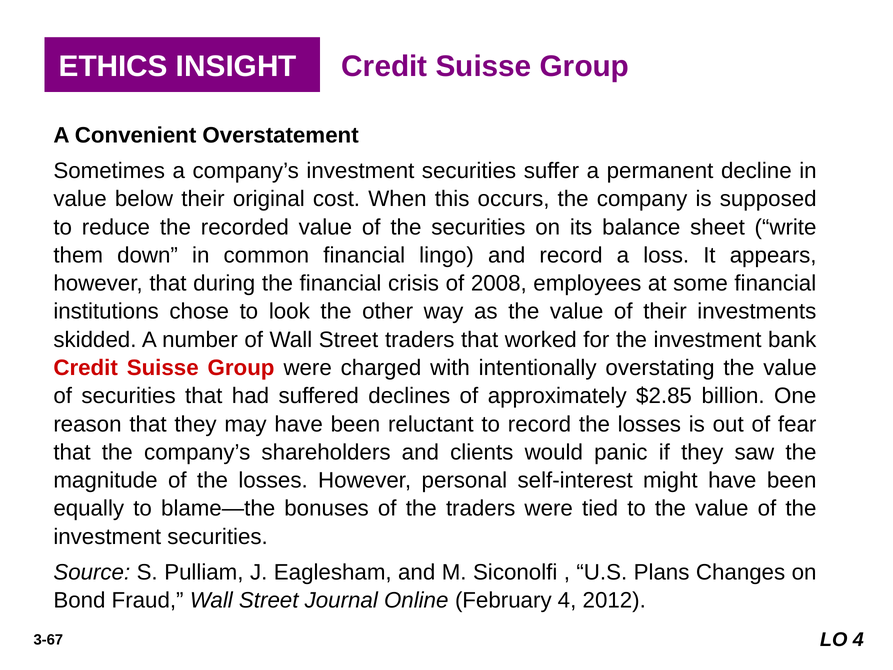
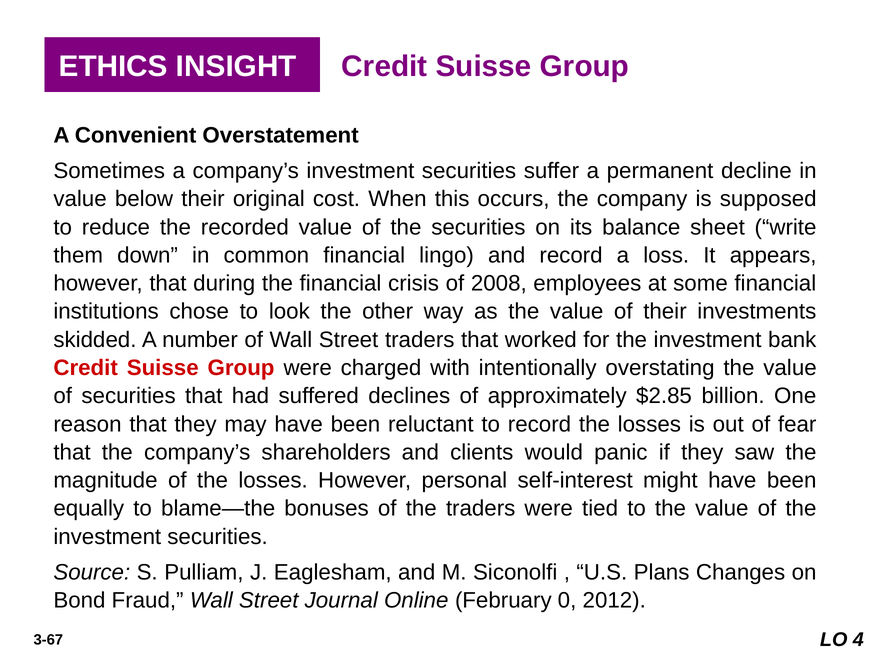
February 4: 4 -> 0 (567, 600)
